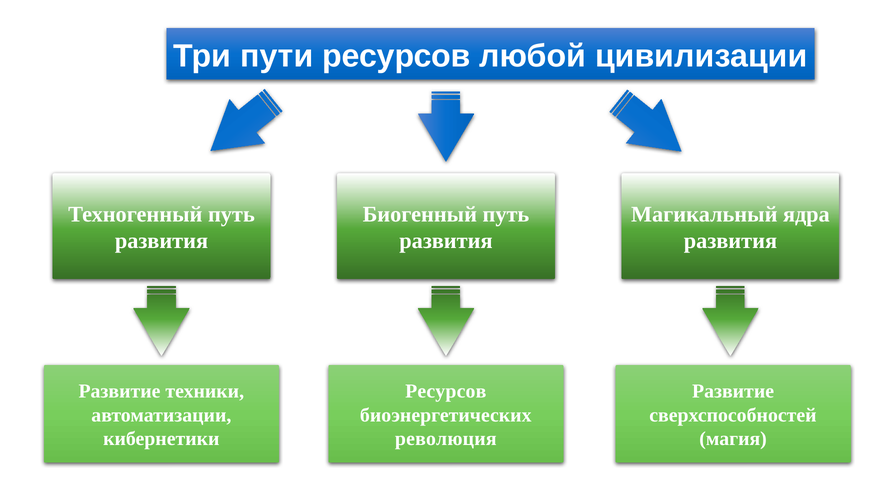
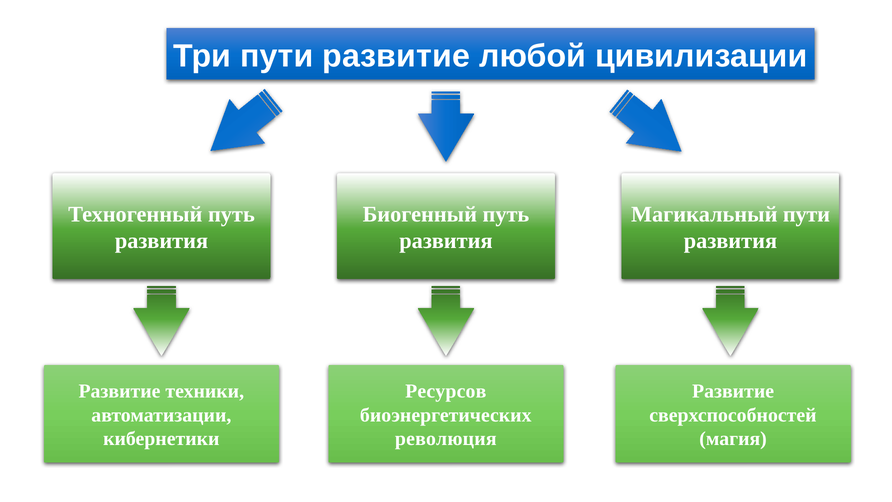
ресурсов: ресурсов -> развитие (396, 56)
Магикальный ядра: ядра -> пути (806, 214)
